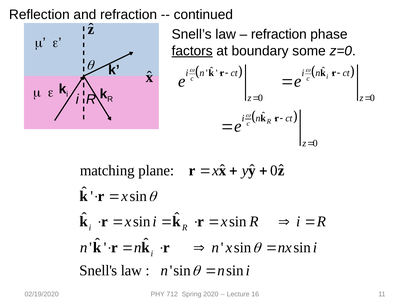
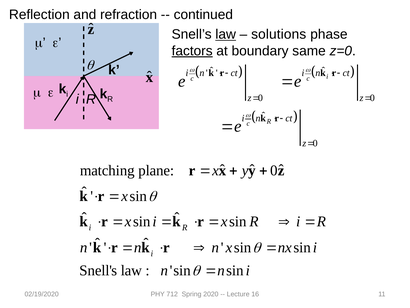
law underline: none -> present (226, 34)
refraction: refraction -> solutions (279, 34)
some: some -> same (309, 51)
